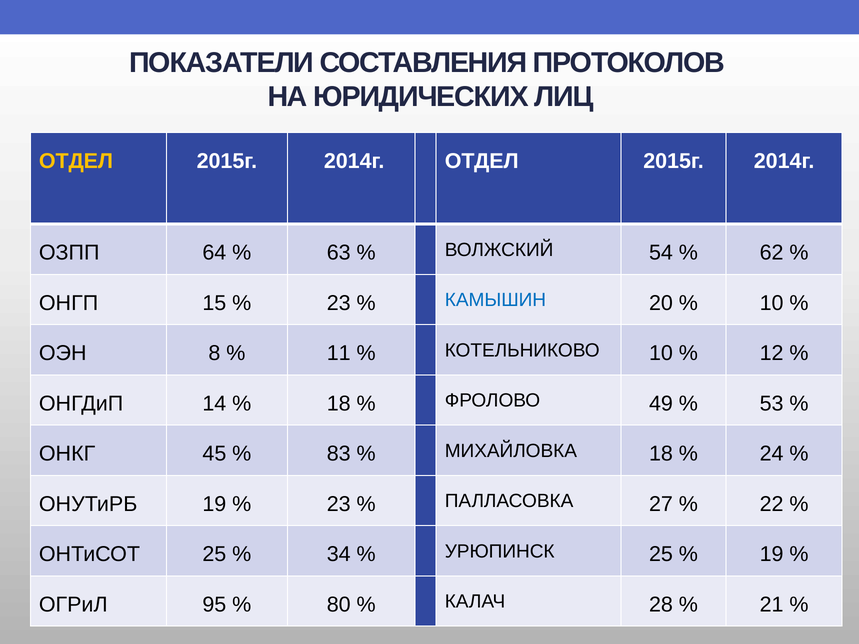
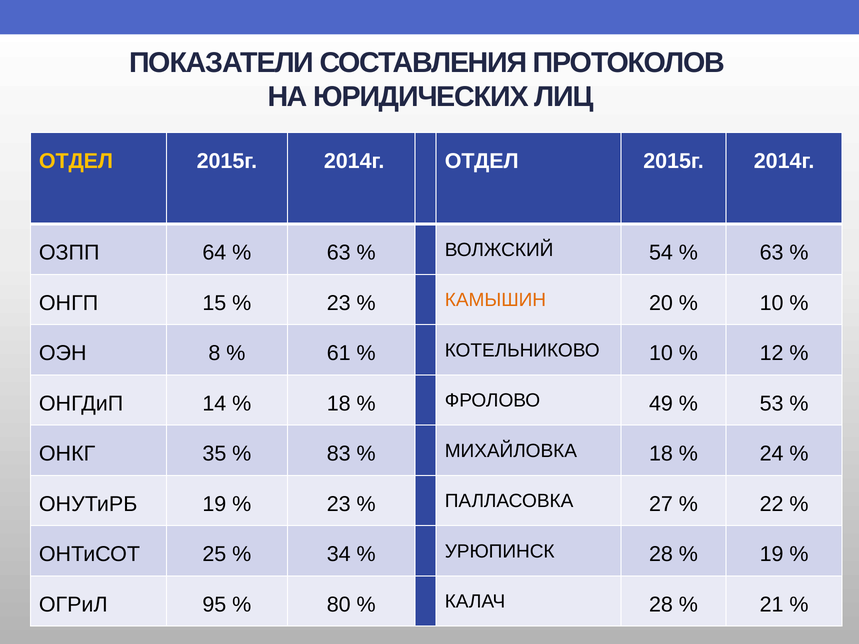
62: 62 -> 63 (772, 253)
КАМЫШИН colour: blue -> orange (495, 300)
11: 11 -> 61 (339, 353)
45: 45 -> 35 (214, 454)
УРЮПИНСК 25: 25 -> 28 (661, 555)
